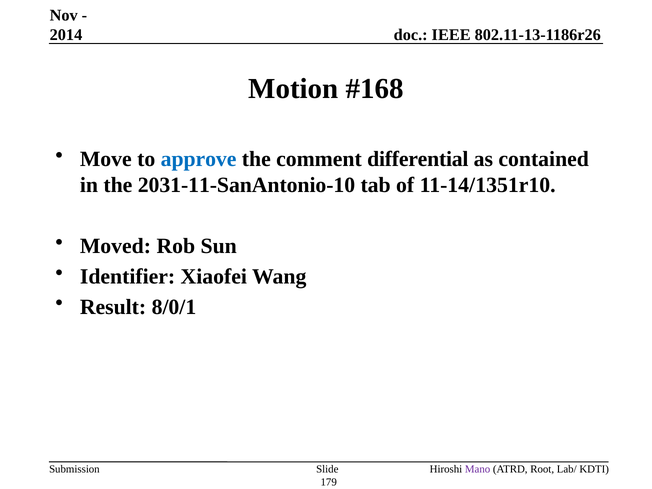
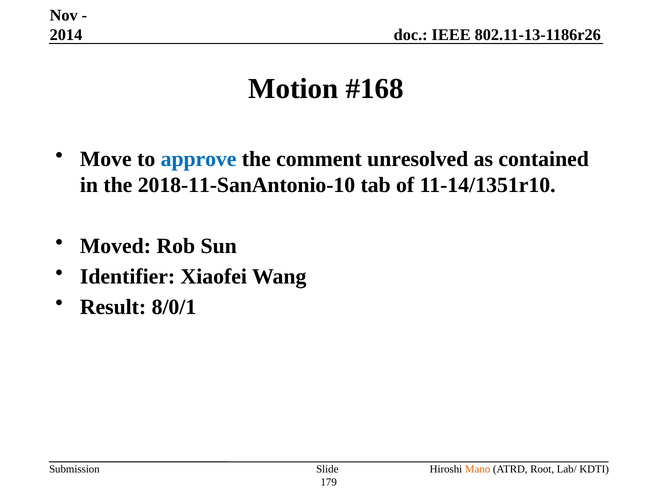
differential: differential -> unresolved (418, 159)
2031-11-SanAntonio-10: 2031-11-SanAntonio-10 -> 2018-11-SanAntonio-10 (246, 185)
Mano colour: purple -> orange (478, 469)
